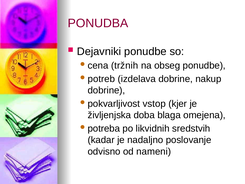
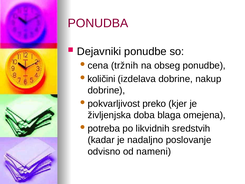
potreb: potreb -> količini (101, 79)
vstop: vstop -> preko (154, 104)
